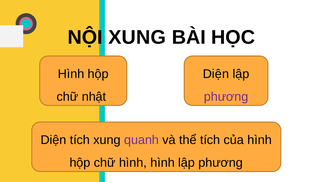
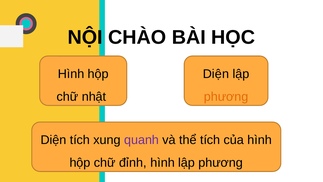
NỘI XUNG: XUNG -> CHÀO (137, 37)
phương colour: purple -> orange (226, 97)
chữ hình: hình -> đỉnh (133, 162)
